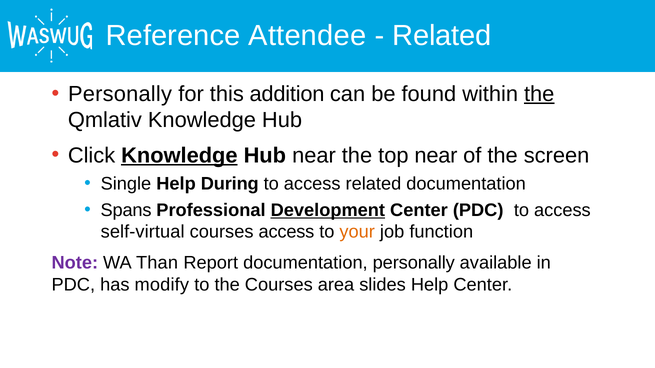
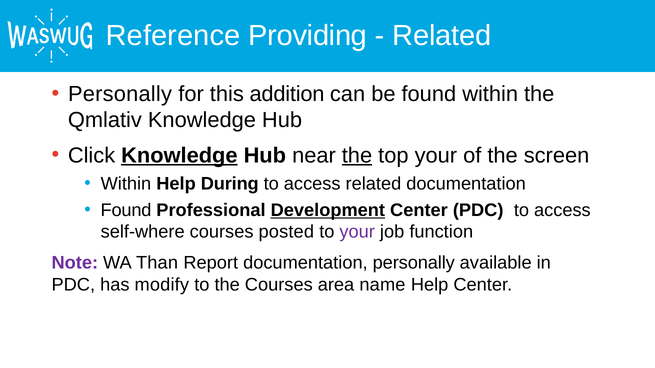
Attendee: Attendee -> Providing (308, 36)
the underline: present -> none (539, 94)
the underline: none -> present (357, 156)
top near: near -> your (436, 156)
Single: Single -> Within (126, 184)
Spans: Spans -> Found (126, 210)
self-virtual: self-virtual -> self-where (143, 232)
courses access: access -> posted (286, 232)
your colour: orange -> purple (357, 232)
slides: slides -> name (382, 285)
